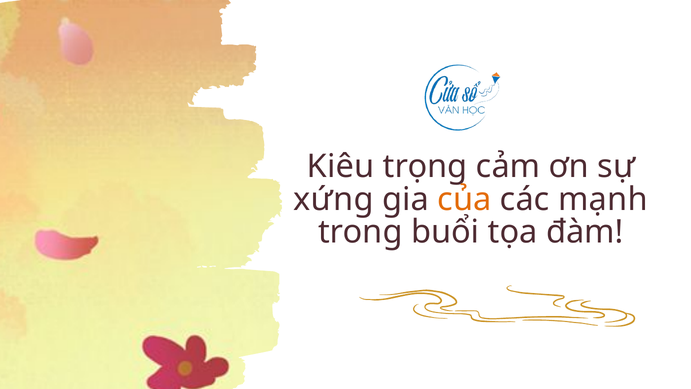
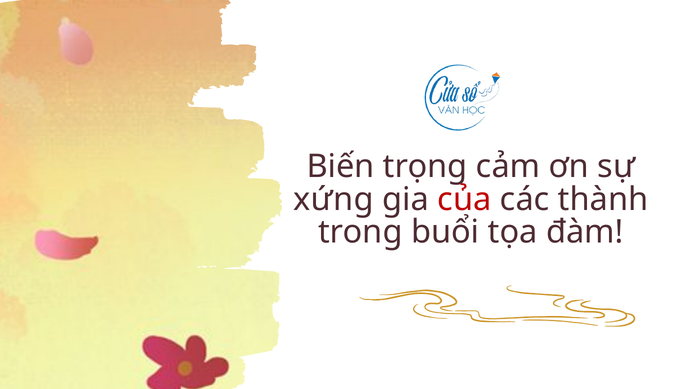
Kiêu: Kiêu -> Biến (341, 167)
của colour: orange -> red (465, 199)
mạnh: mạnh -> thành (603, 199)
